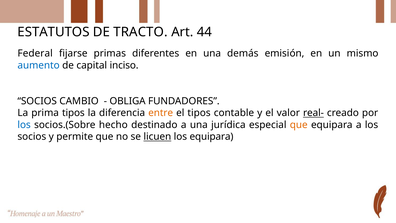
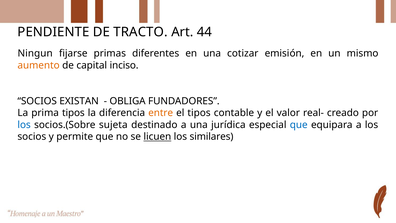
ESTATUTOS: ESTATUTOS -> PENDIENTE (53, 32)
Federal: Federal -> Ningun (35, 53)
demás: demás -> cotizar (243, 53)
aumento colour: blue -> orange (39, 65)
CAMBIO: CAMBIO -> EXISTAN (79, 101)
real- underline: present -> none (313, 113)
hecho: hecho -> sujeta (113, 125)
que colour: orange -> blue (299, 125)
los equipara: equipara -> similares (211, 137)
